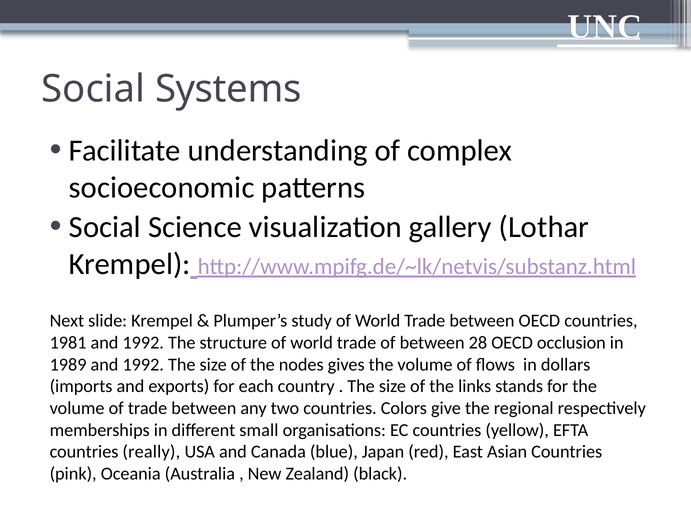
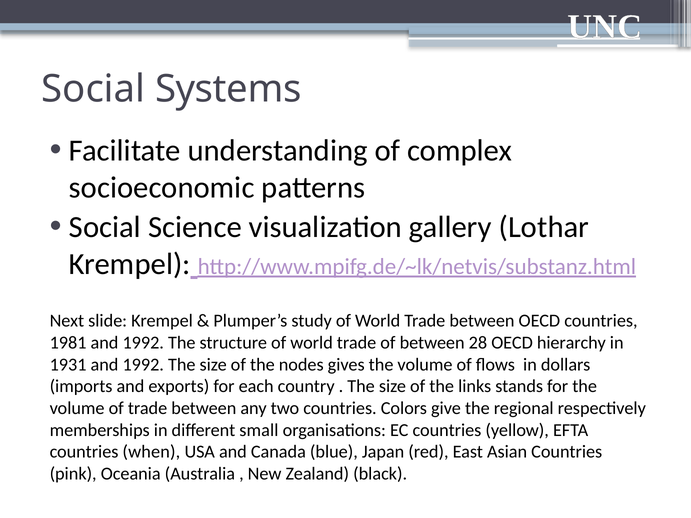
occlusion: occlusion -> hierarchy (571, 343)
1989: 1989 -> 1931 (68, 365)
really: really -> when (151, 452)
